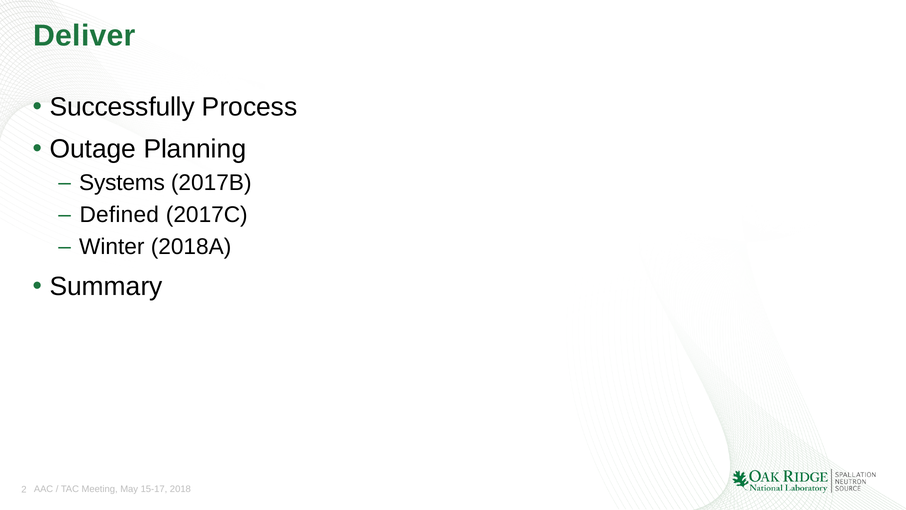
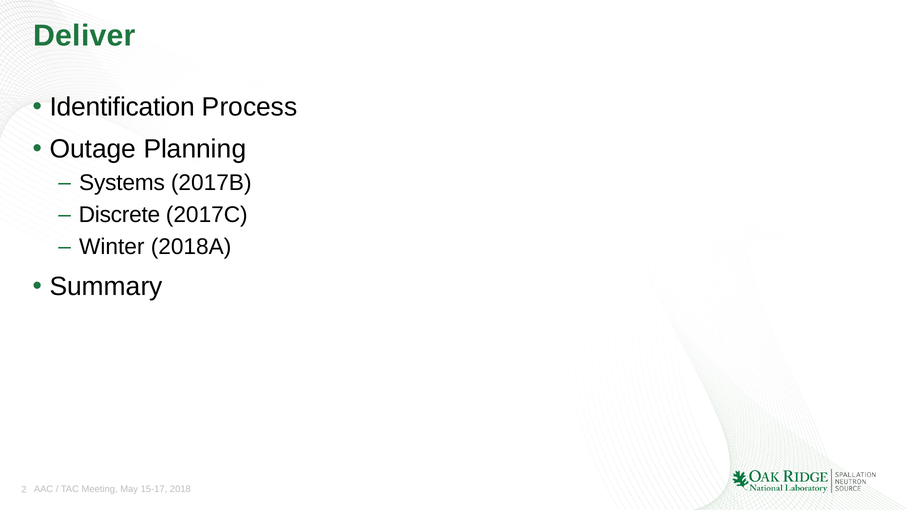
Successfully: Successfully -> Identification (122, 107)
Defined: Defined -> Discrete (119, 215)
